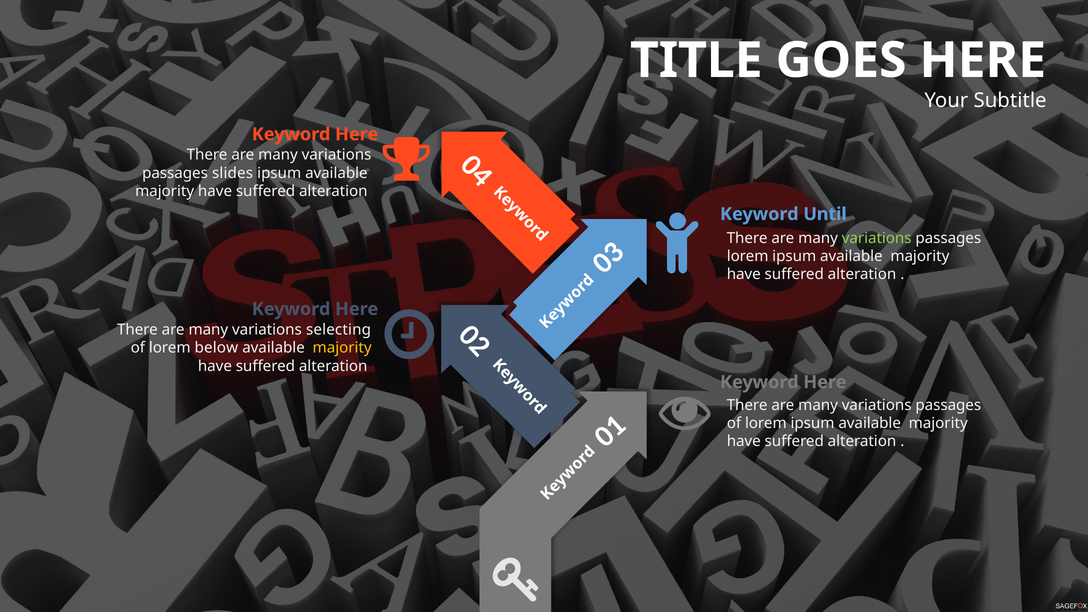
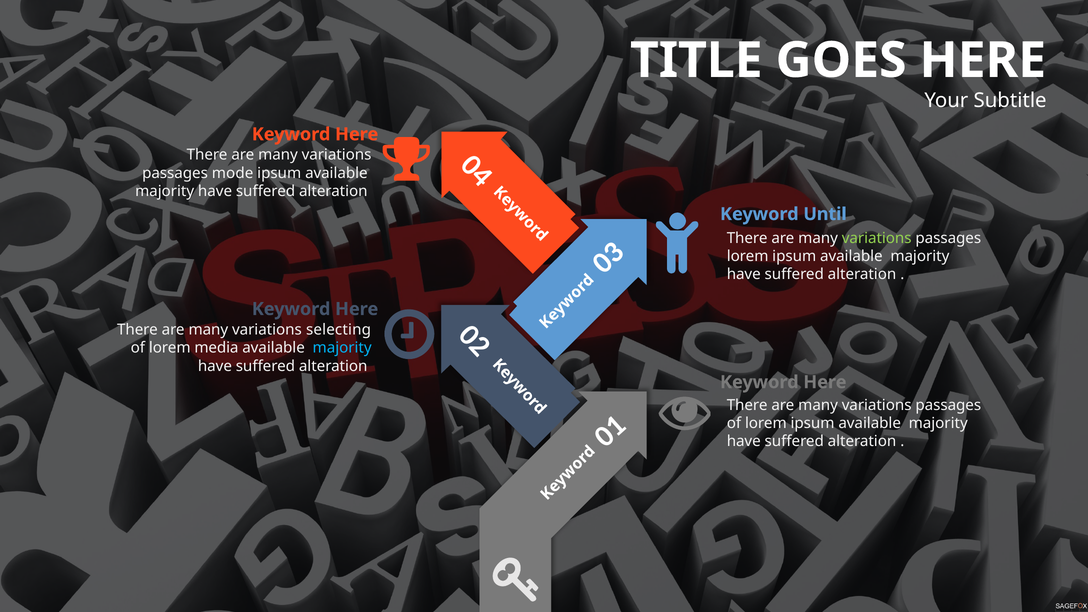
slides: slides -> mode (233, 173)
below: below -> media (216, 348)
majority colour: yellow -> light blue (342, 348)
